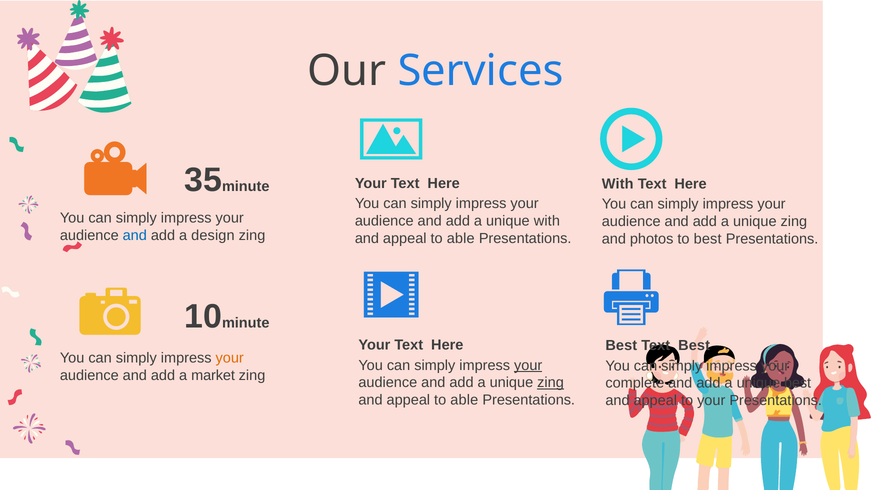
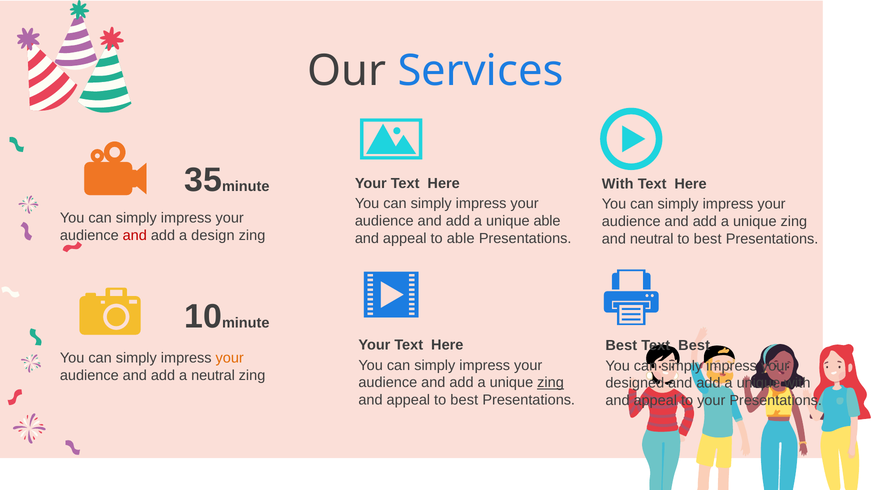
unique with: with -> able (547, 221)
and colour: blue -> red (135, 235)
and photos: photos -> neutral (652, 239)
your underline: present -> none (528, 365)
a market: market -> neutral (213, 375)
complete: complete -> designed (635, 383)
unique best: best -> with (797, 383)
able: able -> best (464, 400)
